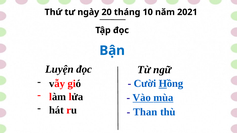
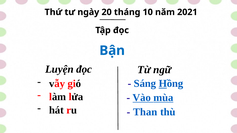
Cười: Cười -> Sáng (145, 84)
